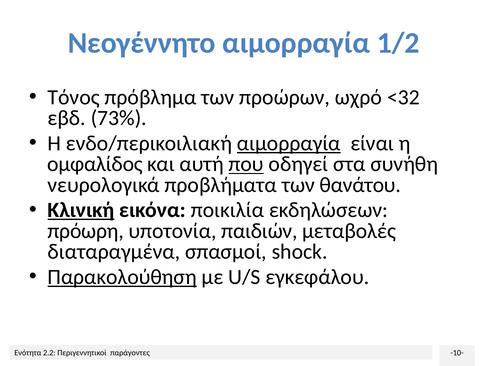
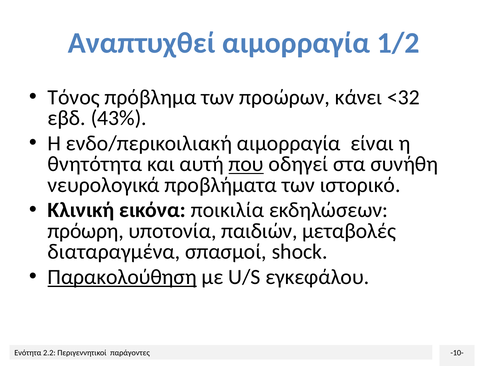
Νεογέννητο: Νεογέννητο -> Αναπτυχθεί (142, 43)
ωχρό: ωχρό -> κάνει (359, 97)
73%: 73% -> 43% (119, 118)
αιμορραγία underline: present -> none (289, 143)
ομφαλίδος: ομφαλίδος -> θνητότητα (95, 164)
θανάτου: θανάτου -> ιστορικό (360, 185)
Κλινική underline: present -> none (81, 210)
